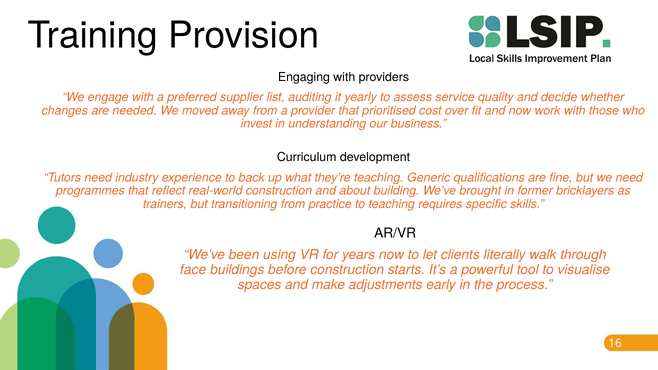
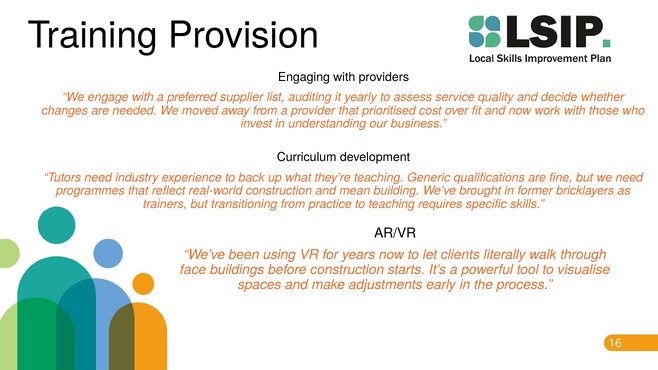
about: about -> mean (355, 191)
